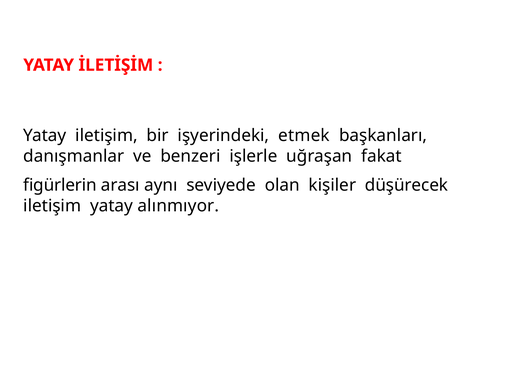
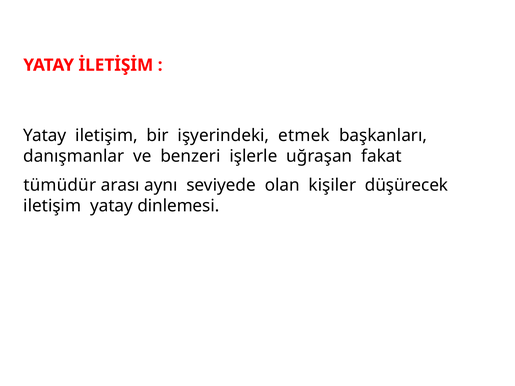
figürlerin: figürlerin -> tümüdür (60, 185)
alınmıyor: alınmıyor -> dinlemesi (178, 206)
